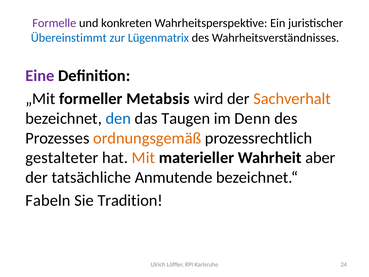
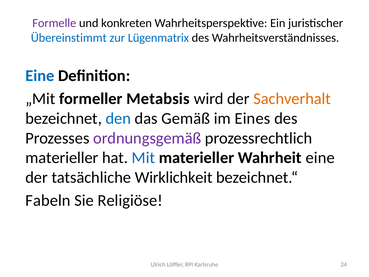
Eine colour: purple -> blue (40, 76)
Taugen: Taugen -> Gemäß (186, 118)
Denn: Denn -> Eines (252, 118)
ordnungsgemäß colour: orange -> purple (147, 138)
gestalteter: gestalteter -> materieller (62, 158)
Mit colour: orange -> blue (143, 158)
Wahrheit aber: aber -> eine (320, 158)
Anmutende: Anmutende -> Wirklichkeit (174, 177)
Tradition: Tradition -> Religiöse (130, 200)
